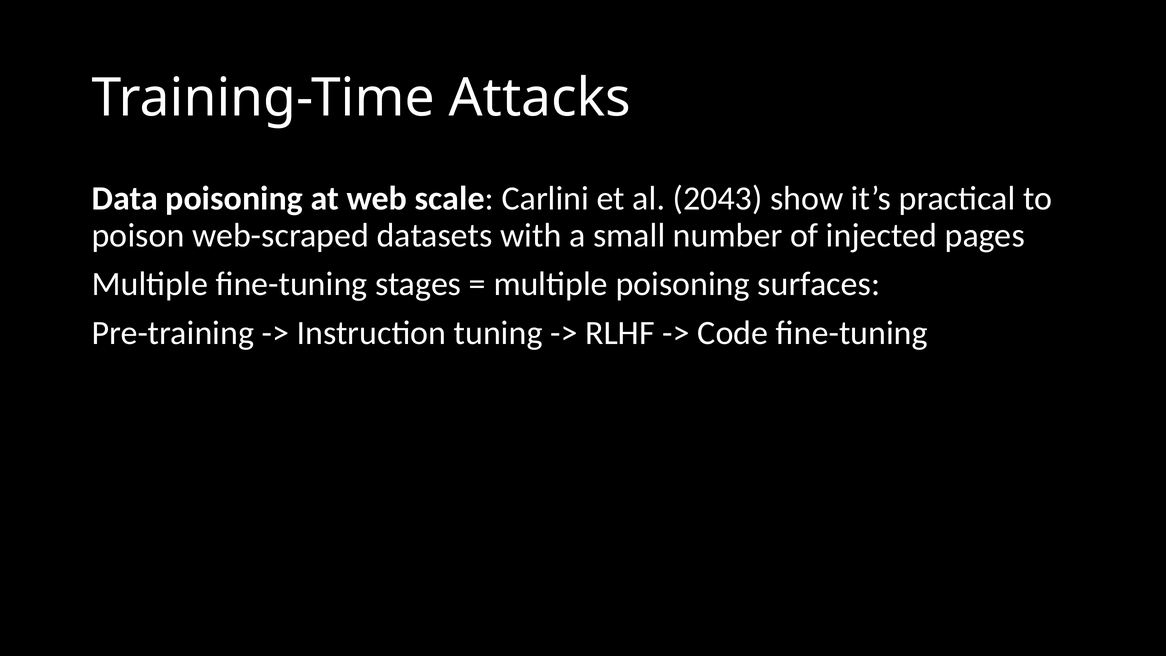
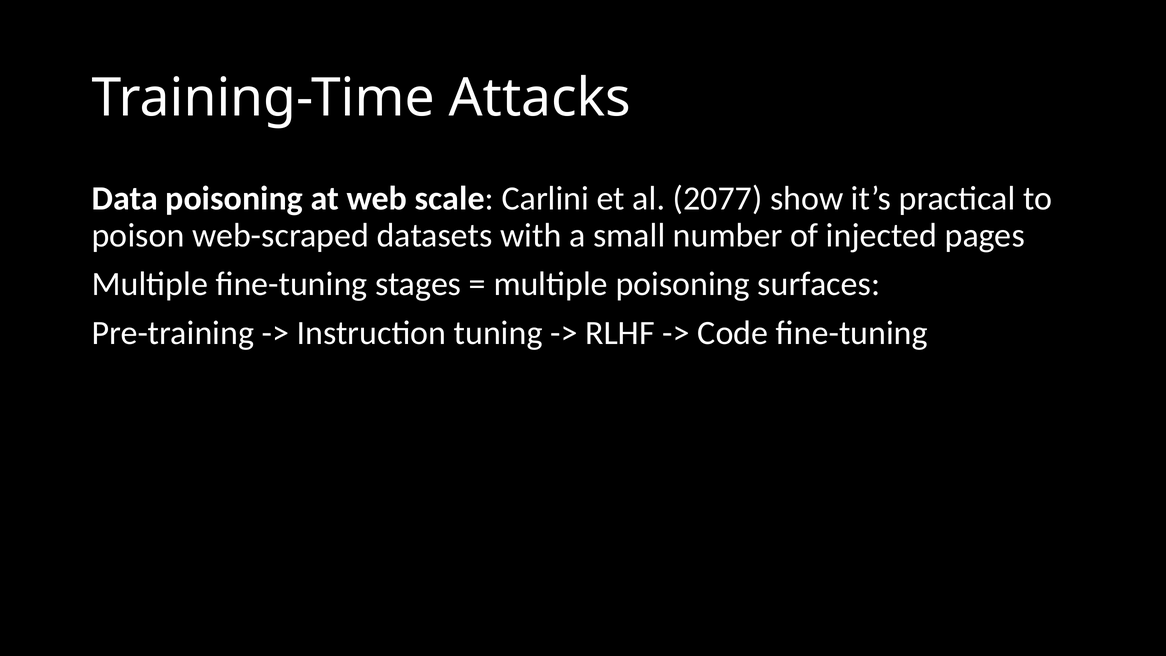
2043: 2043 -> 2077 (718, 199)
